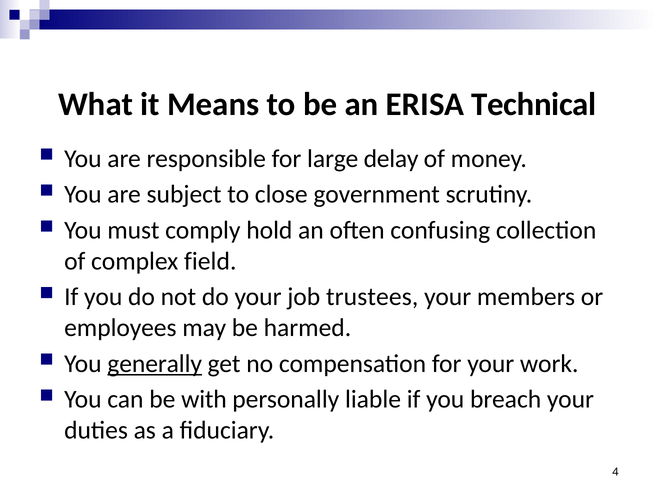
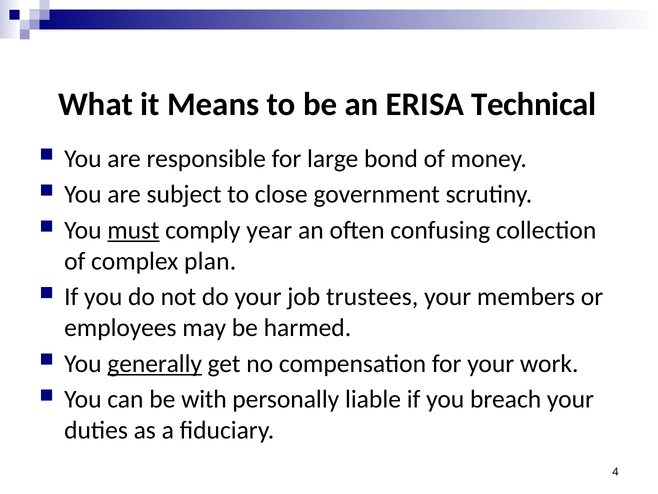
delay: delay -> bond (391, 158)
must underline: none -> present (133, 230)
hold: hold -> year (269, 230)
field: field -> plan (210, 261)
